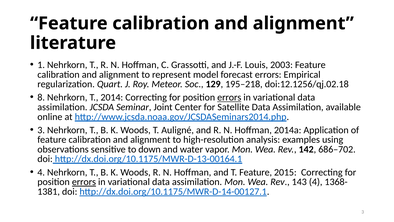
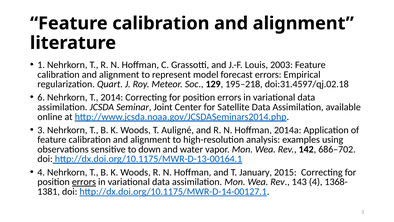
doi:12.1256/qj.02.18: doi:12.1256/qj.02.18 -> doi:31.4597/qj.02.18 (307, 84)
8: 8 -> 6 (41, 97)
errors underline: present -> none (229, 97)
T Feature: Feature -> January (256, 172)
